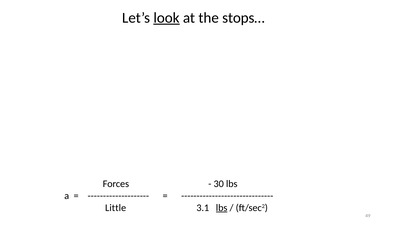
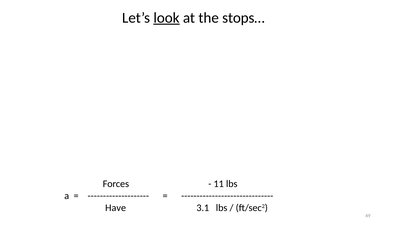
30: 30 -> 11 (219, 183)
Little: Little -> Have (116, 207)
lbs underline: present -> none (222, 207)
